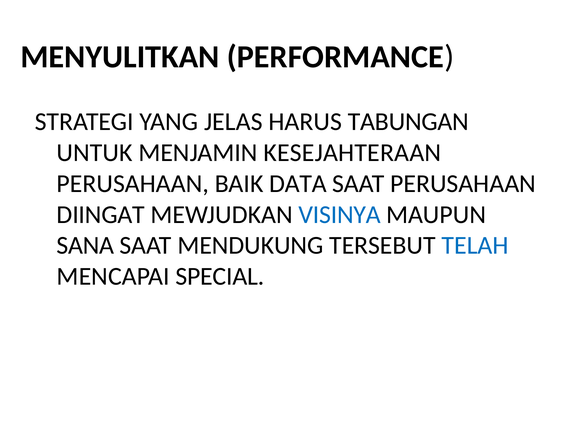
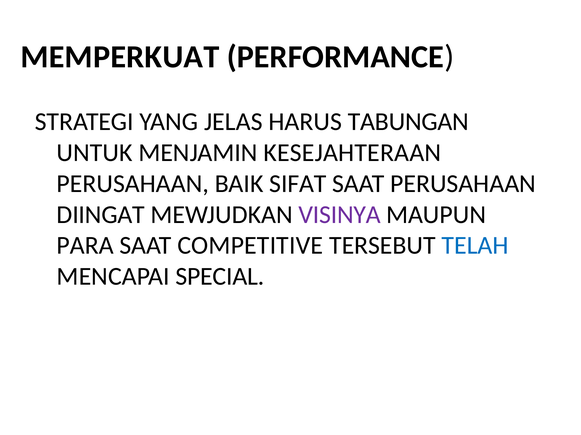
MENYULITKAN: MENYULITKAN -> MEMPERKUAT (120, 57)
DATA: DATA -> SIFAT (298, 184)
VISINYA colour: blue -> purple (340, 215)
SANA: SANA -> PARA (85, 246)
MENDUKUNG: MENDUKUNG -> COMPETITIVE (250, 246)
